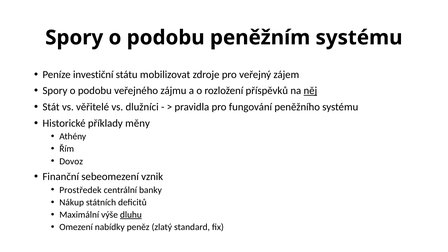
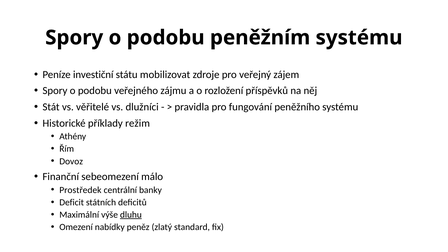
něj underline: present -> none (310, 91)
měny: měny -> režim (138, 123)
vznik: vznik -> málo (152, 177)
Nákup: Nákup -> Deficit (72, 202)
